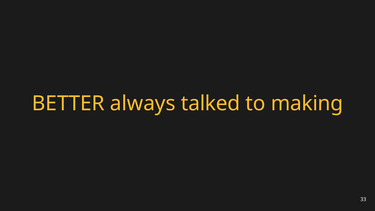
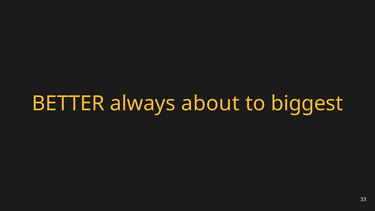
talked: talked -> about (210, 103)
making: making -> biggest (307, 103)
